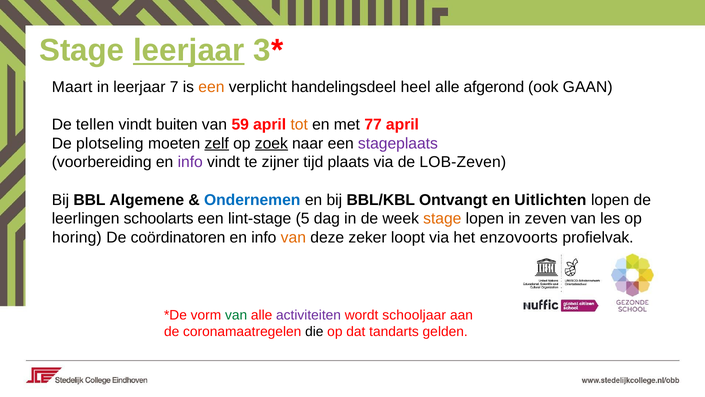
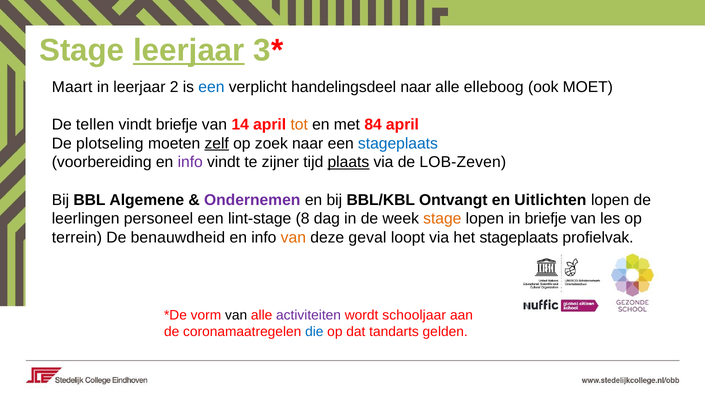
7: 7 -> 2 (174, 87)
een colour: orange -> blue (211, 87)
handelingsdeel heel: heel -> naar (416, 87)
afgerond: afgerond -> elleboog (494, 87)
GAAN: GAAN -> MOET (588, 87)
vindt buiten: buiten -> briefje (177, 125)
59: 59 -> 14 (240, 125)
77: 77 -> 84 (373, 125)
zoek underline: present -> none (271, 143)
stageplaats colour: purple -> blue (398, 143)
plaats underline: none -> present (348, 162)
Ondernemen colour: blue -> purple (252, 200)
schoolarts: schoolarts -> personeel (158, 218)
5: 5 -> 8 (303, 218)
in zeven: zeven -> briefje (546, 218)
horing: horing -> terrein (77, 237)
coördinatoren: coördinatoren -> benauwdheid (178, 237)
zeker: zeker -> geval (367, 237)
het enzovoorts: enzovoorts -> stageplaats (519, 237)
van colour: green -> black (236, 315)
die colour: black -> blue (314, 331)
